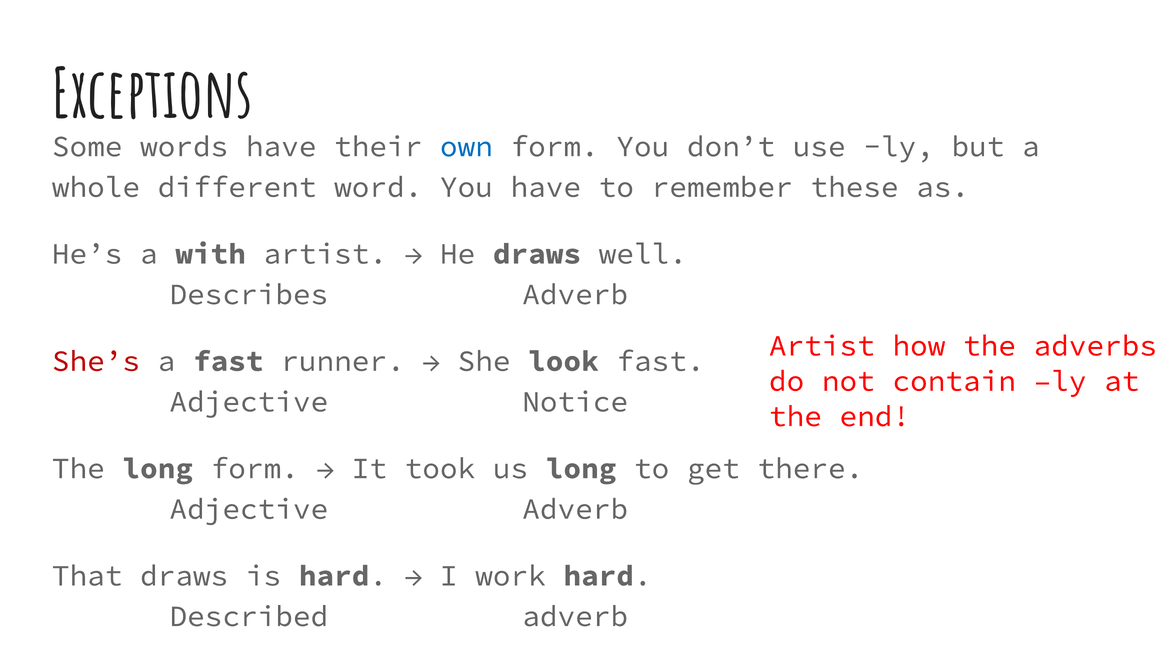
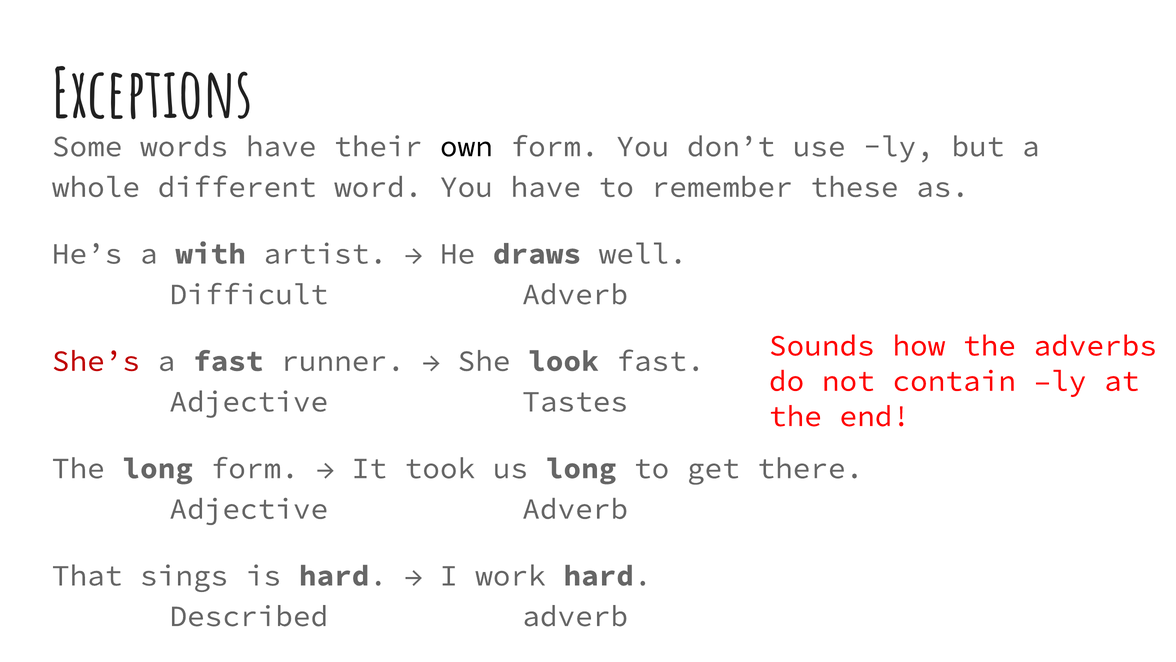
own colour: blue -> black (466, 146)
Describes: Describes -> Difficult (249, 294)
Artist: Artist -> Sounds (822, 346)
Notice: Notice -> Tastes (575, 401)
That draws: draws -> sings (184, 575)
